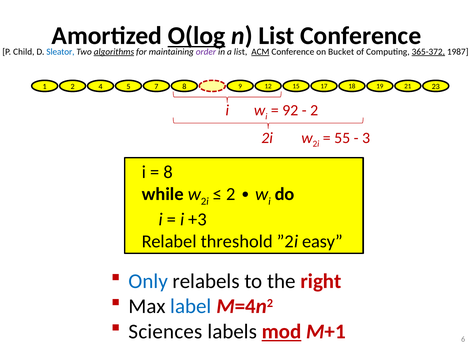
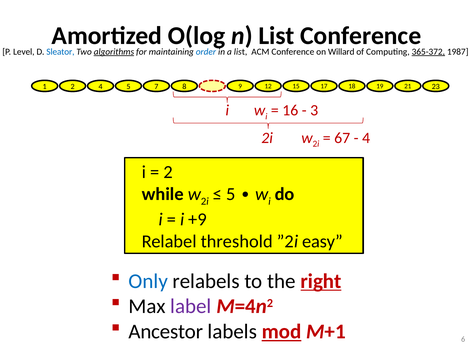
O(log underline: present -> none (197, 36)
Child: Child -> Level (24, 52)
order colour: purple -> blue (206, 52)
ACM underline: present -> none (260, 52)
Bucket: Bucket -> Willard (341, 52)
92: 92 -> 16 (290, 110)
2: 2 -> 3 (314, 110)
55: 55 -> 67 (342, 138)
3: 3 -> 4 (366, 138)
8: 8 -> 2 (168, 173)
2: 2 -> 5 (231, 195)
+3: +3 -> +9 (198, 220)
right underline: none -> present (321, 282)
label colour: blue -> purple (191, 307)
Sciences: Sciences -> Ancestor (166, 332)
